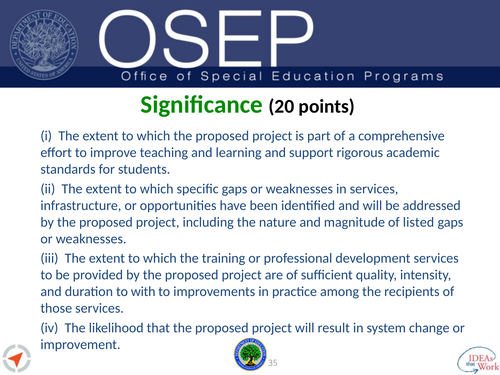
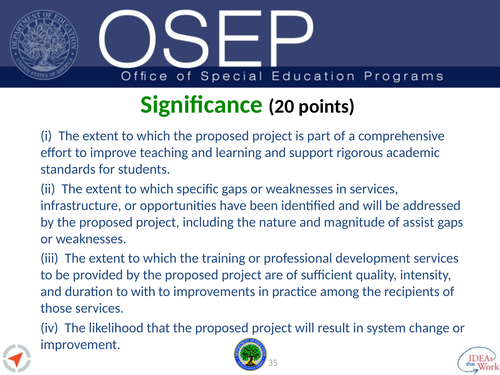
listed: listed -> assist (419, 222)
